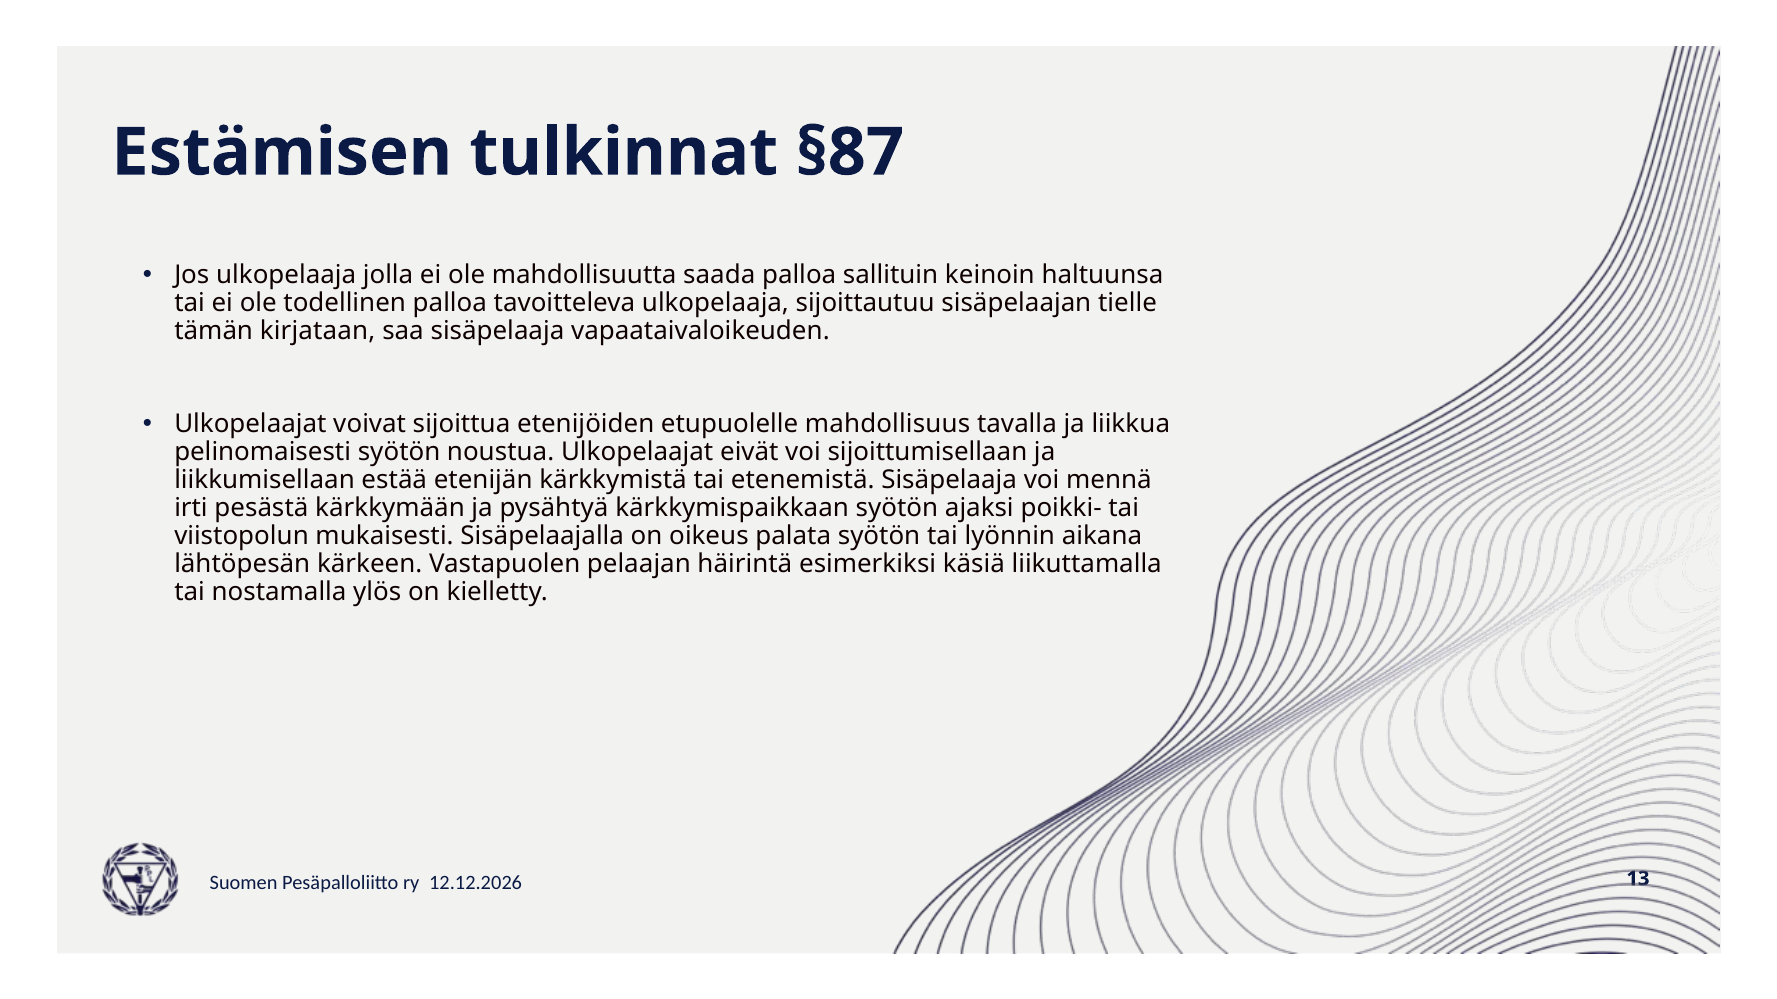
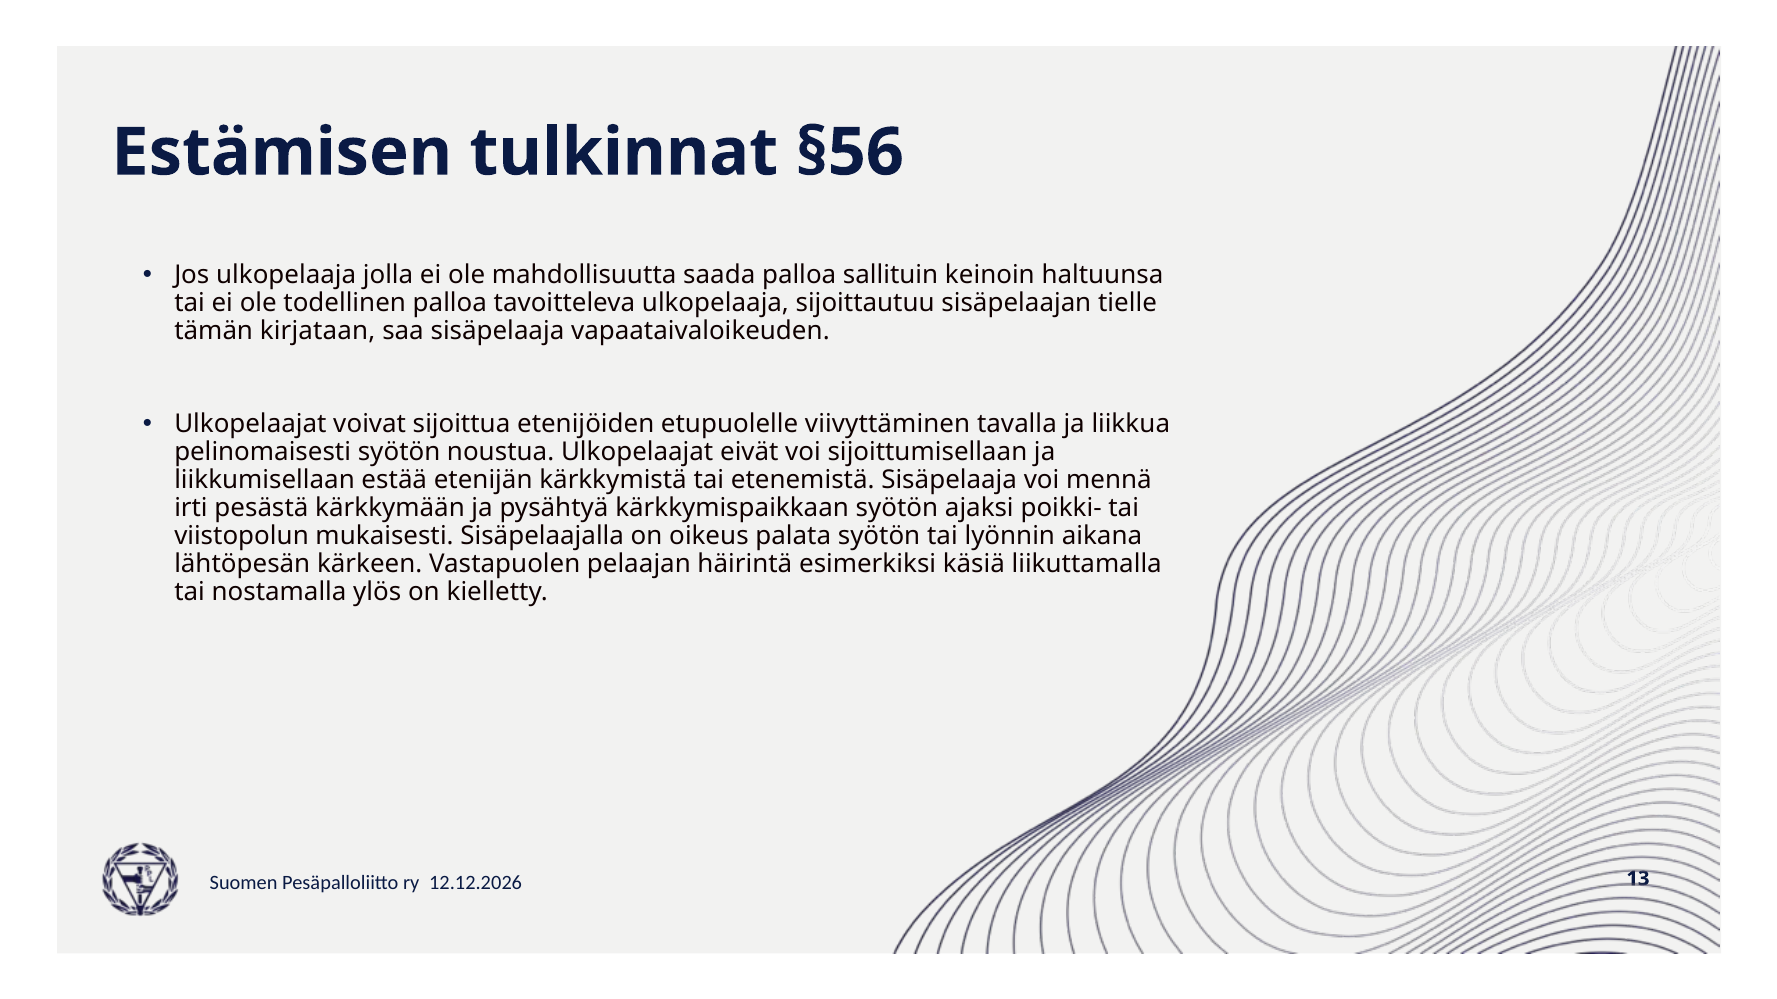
§87: §87 -> §56 (850, 153)
mahdollisuus: mahdollisuus -> viivyttäminen (888, 424)
